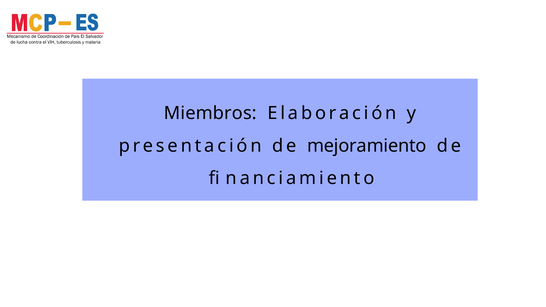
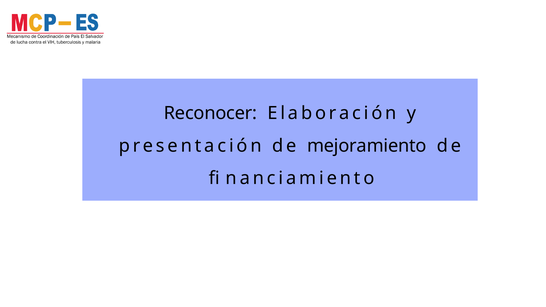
Miembros: Miembros -> Reconocer (210, 113)
